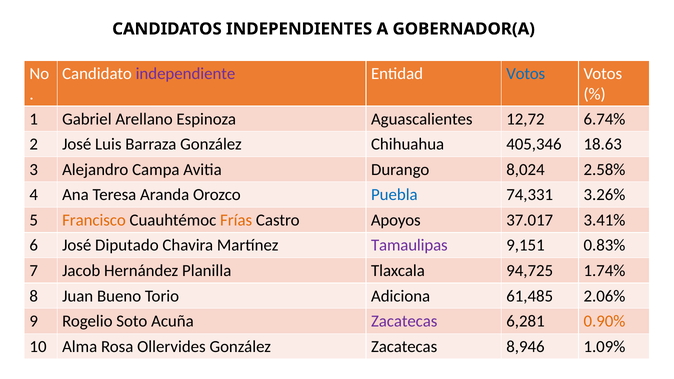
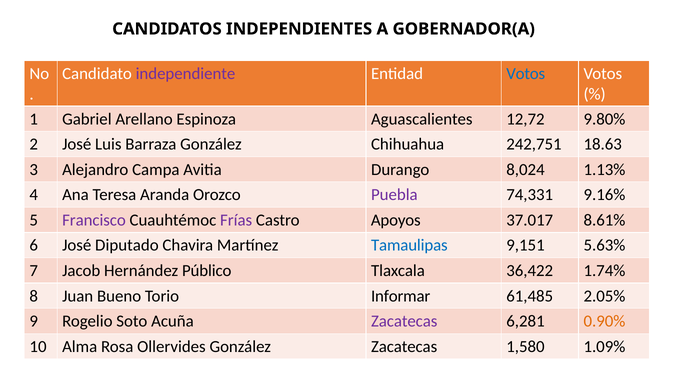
6.74%: 6.74% -> 9.80% (604, 119)
405,346: 405,346 -> 242,751 (534, 144)
2.58%: 2.58% -> 1.13% (604, 170)
Puebla colour: blue -> purple (394, 195)
3.26%: 3.26% -> 9.16% (604, 195)
Francisco colour: orange -> purple (94, 220)
Frías colour: orange -> purple (236, 220)
3.41%: 3.41% -> 8.61% (604, 220)
Tamaulipas colour: purple -> blue (409, 246)
0.83%: 0.83% -> 5.63% (604, 246)
Planilla: Planilla -> Público (207, 271)
94,725: 94,725 -> 36,422 (530, 271)
Adiciona: Adiciona -> Informar (401, 296)
2.06%: 2.06% -> 2.05% (604, 296)
8,946: 8,946 -> 1,580 (525, 347)
